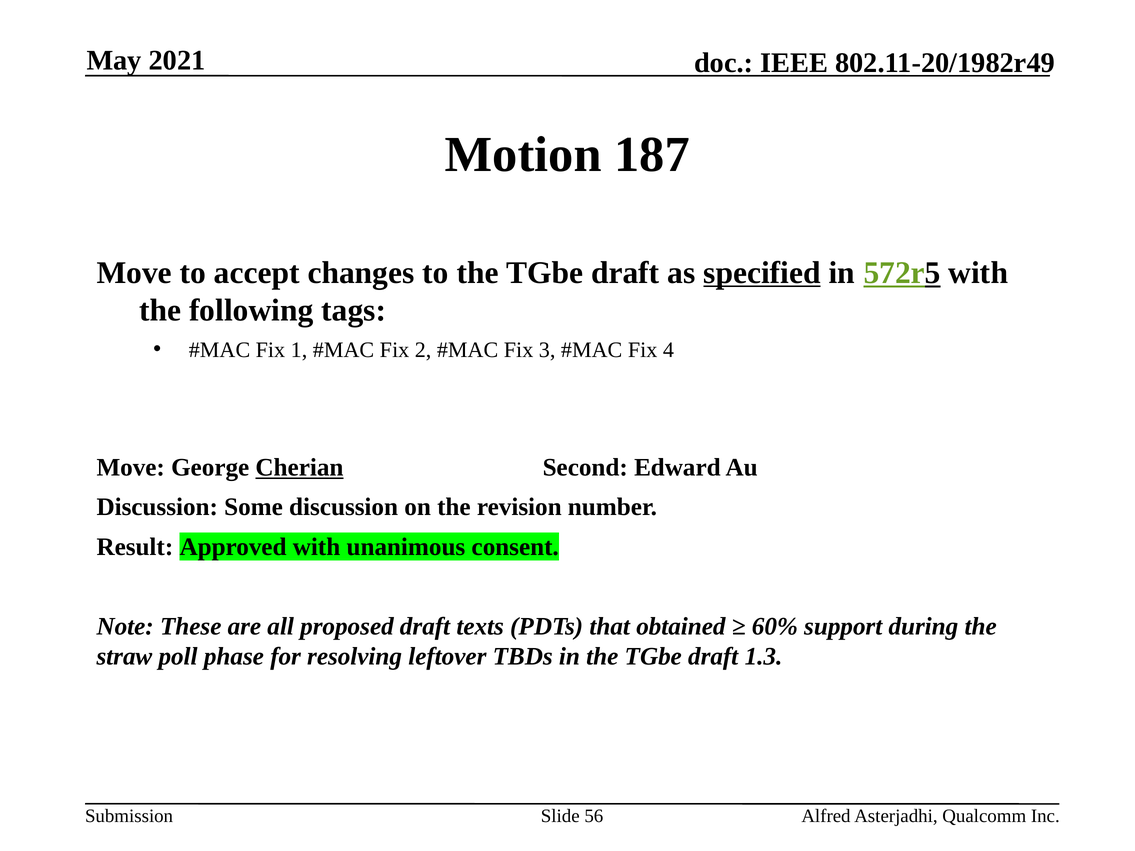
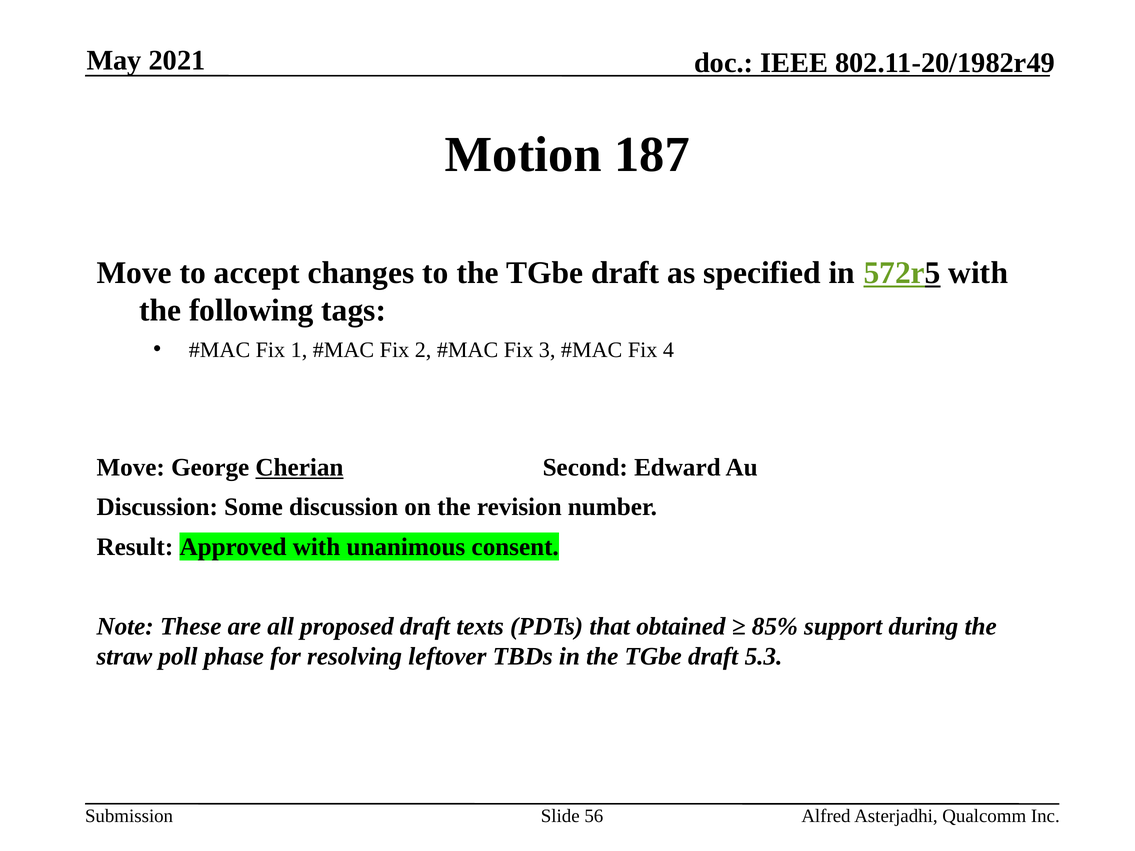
specified underline: present -> none (762, 273)
60%: 60% -> 85% (775, 626)
1.3: 1.3 -> 5.3 (763, 657)
